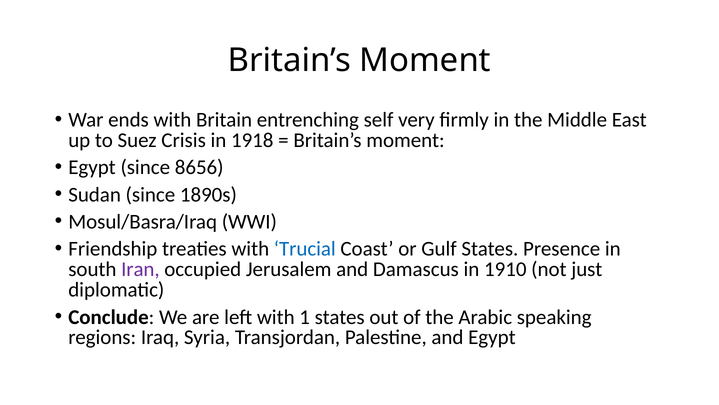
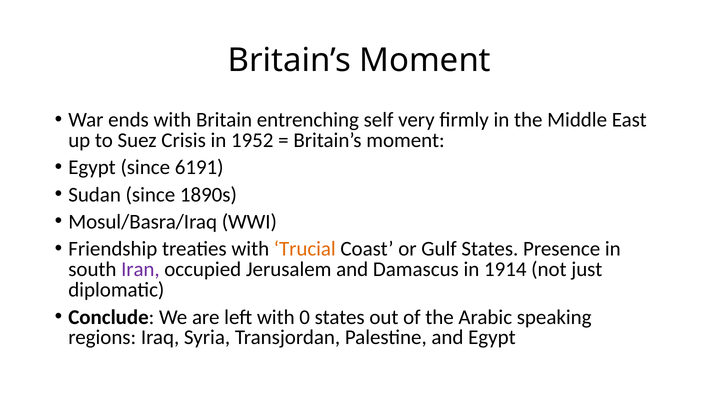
1918: 1918 -> 1952 (252, 140)
8656: 8656 -> 6191 (199, 167)
Trucial colour: blue -> orange (305, 249)
1910: 1910 -> 1914 (505, 269)
1: 1 -> 0 (305, 317)
